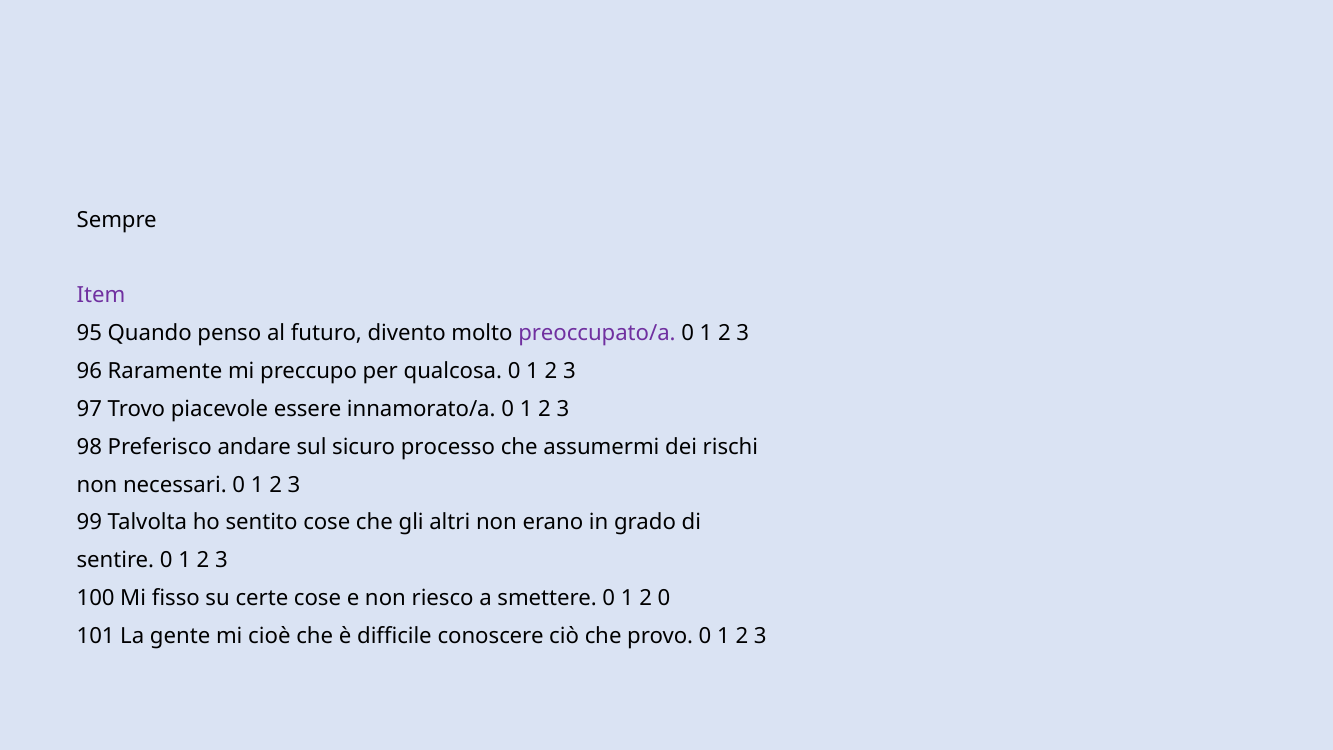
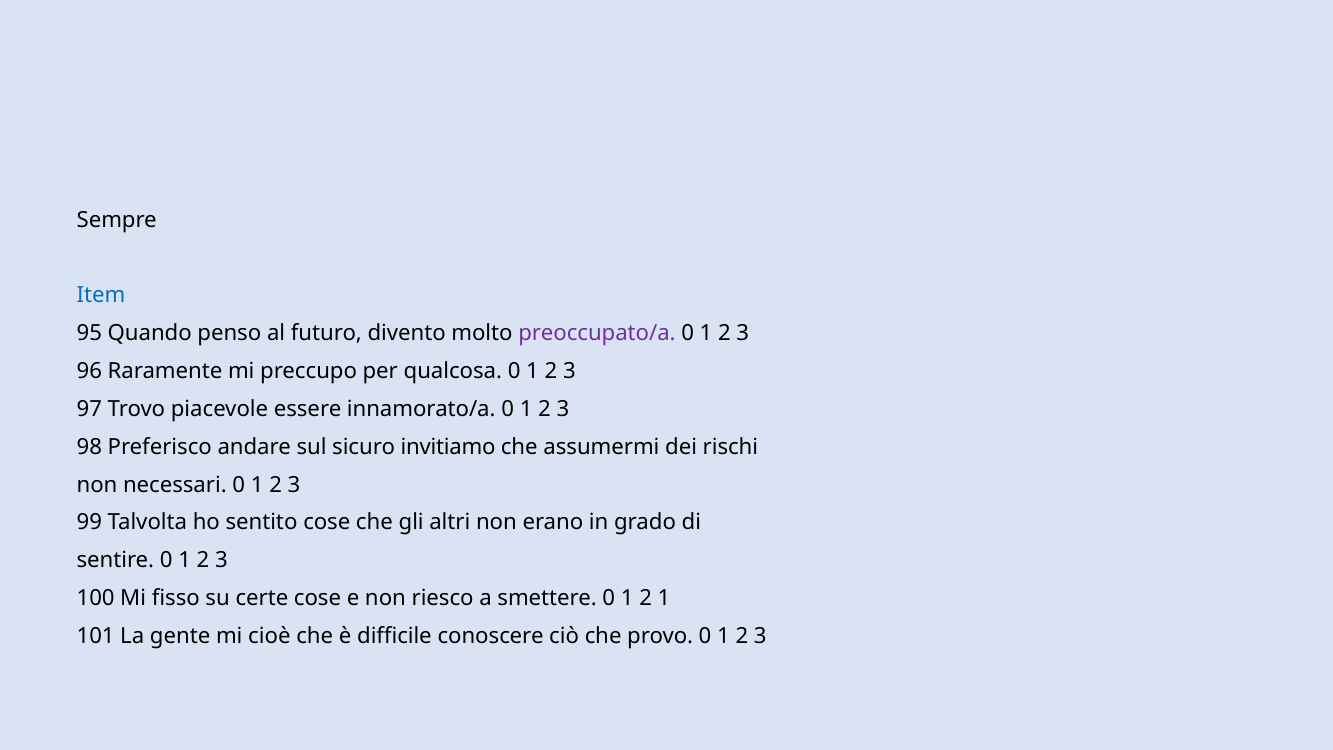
Item colour: purple -> blue (101, 296)
processo: processo -> invitiamo (448, 447)
2 0: 0 -> 1 (664, 598)
